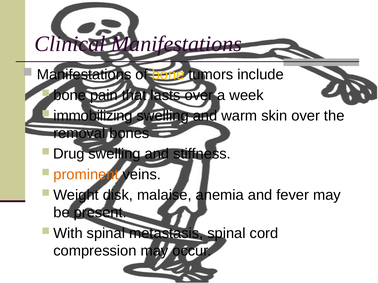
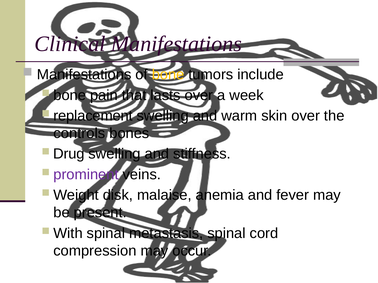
immobilizing: immobilizing -> replacement (93, 116)
removal: removal -> controls (79, 134)
prominent colour: orange -> purple (86, 175)
